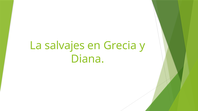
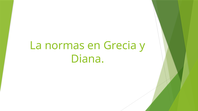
salvajes: salvajes -> normas (65, 46)
